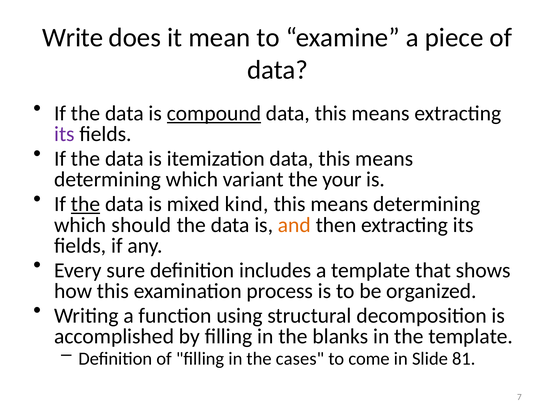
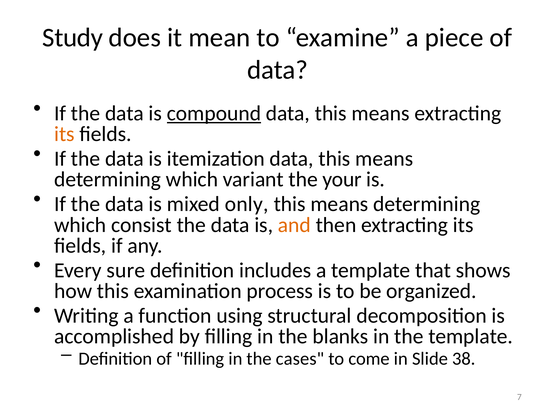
Write: Write -> Study (73, 38)
its colour: purple -> orange (64, 134)
the underline: present -> none (86, 204)
kind: kind -> only (247, 204)
should: should -> consist (141, 225)
81: 81 -> 38 (464, 359)
